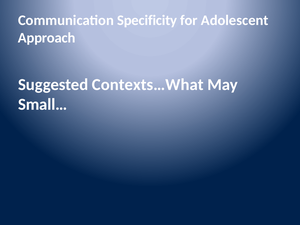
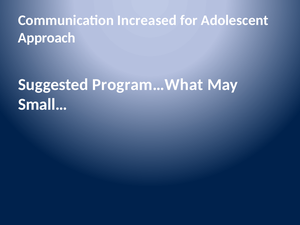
Specificity: Specificity -> Increased (147, 20)
Contexts…What: Contexts…What -> Program…What (148, 85)
